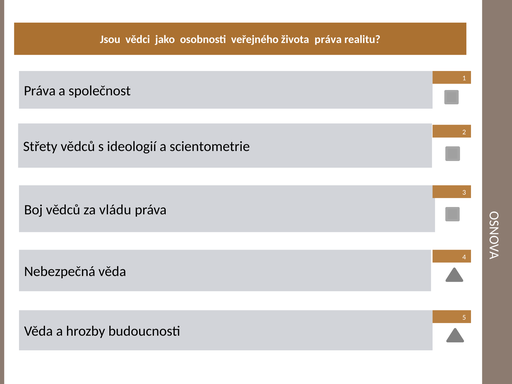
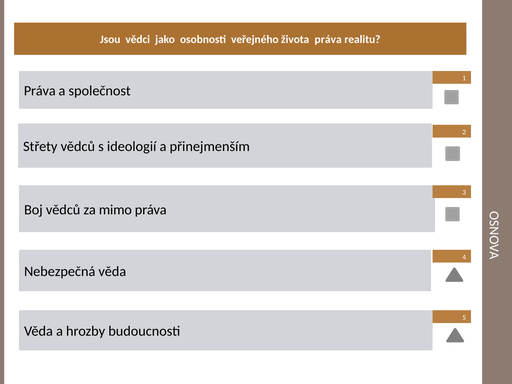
scientometrie: scientometrie -> přinejmenším (210, 147)
vládu: vládu -> mimo (115, 210)
